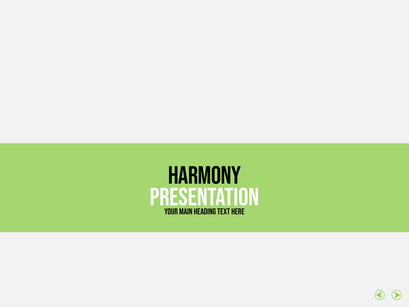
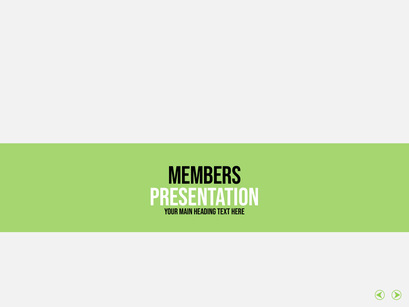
HARMONY: HARMONY -> MEMBERS (205, 175)
